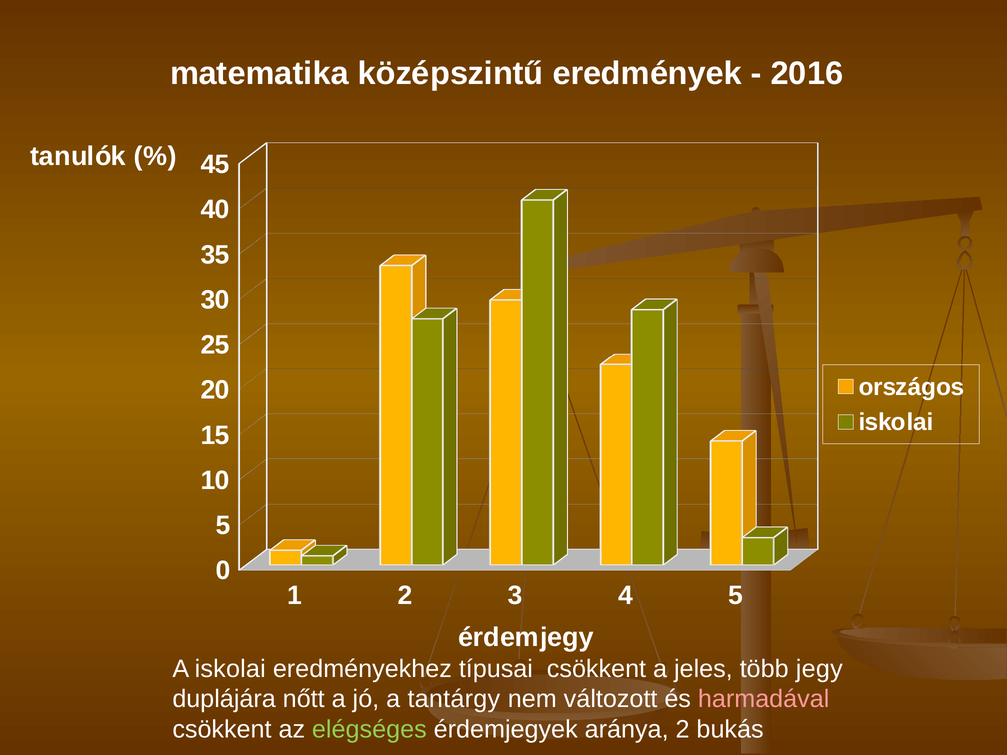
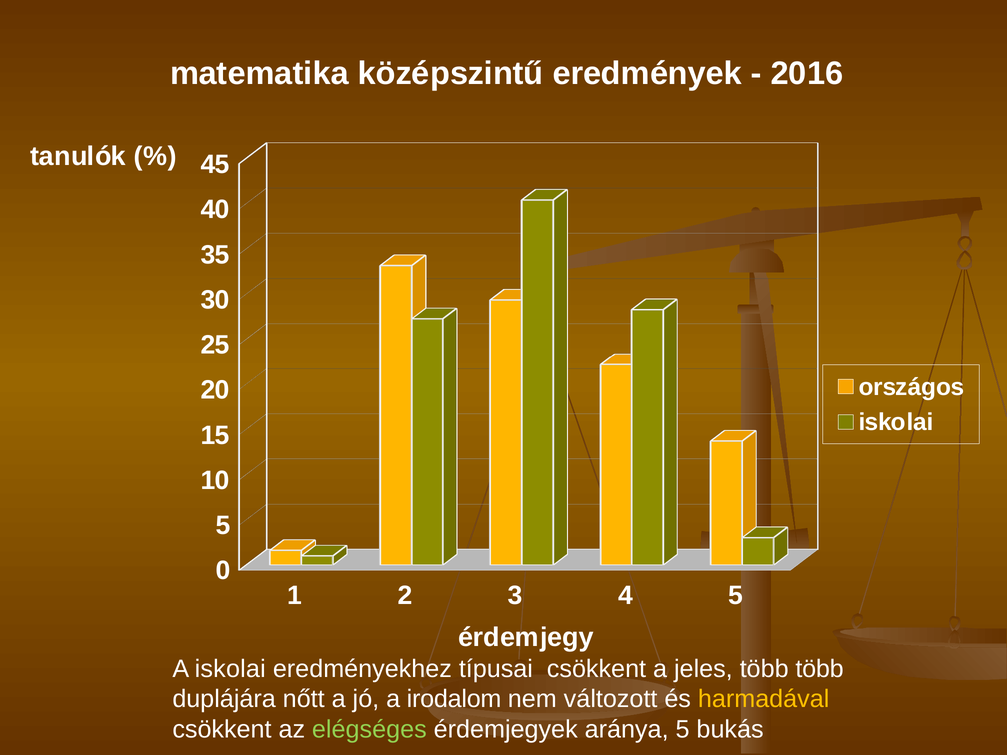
több jegy: jegy -> több (820, 669)
tantárgy: tantárgy -> irodalom (454, 699)
harmadával colour: pink -> yellow (764, 699)
aránya 2: 2 -> 5 (682, 729)
